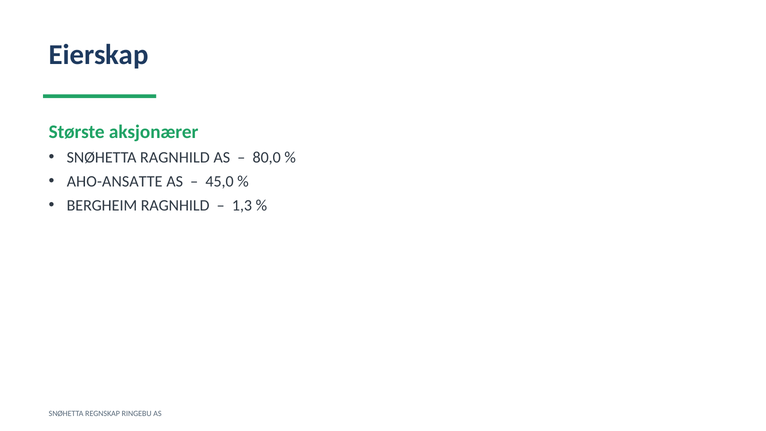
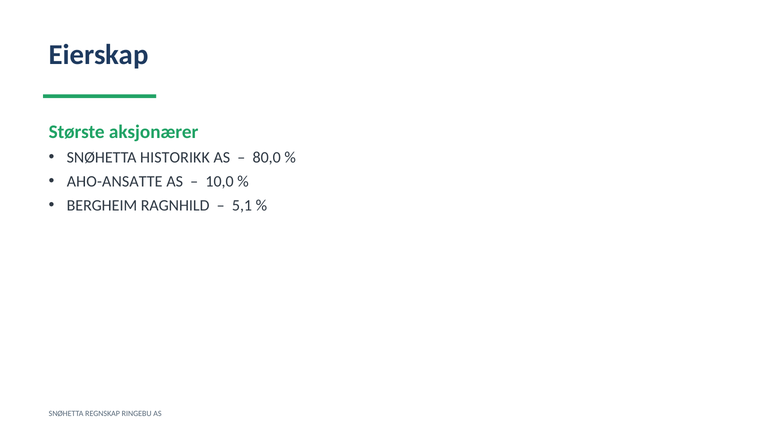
SNØHETTA RAGNHILD: RAGNHILD -> HISTORIKK (175, 158)
45,0: 45,0 -> 10,0 (220, 181)
1,3: 1,3 -> 5,1 (242, 205)
